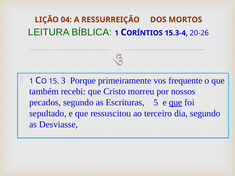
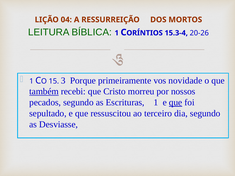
frequente: frequente -> novidade (185, 81)
também underline: none -> present (44, 92)
Escrituras 5: 5 -> 1 (156, 103)
